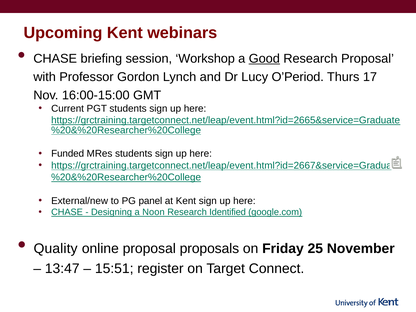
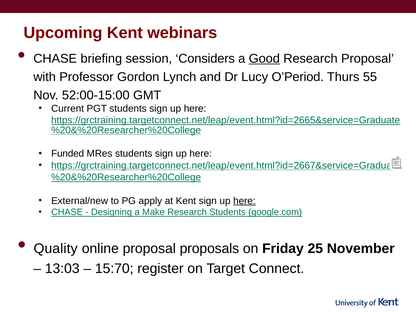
Workshop: Workshop -> Considers (205, 59)
17: 17 -> 55 (370, 77)
16:00-15:00: 16:00-15:00 -> 52:00-15:00 (96, 95)
panel: panel -> apply (150, 201)
here underline: none -> present (244, 201)
Noon: Noon -> Make (154, 212)
Research Identified: Identified -> Students (228, 212)
13:47: 13:47 -> 13:03 (62, 268)
15:51: 15:51 -> 15:70 (114, 268)
